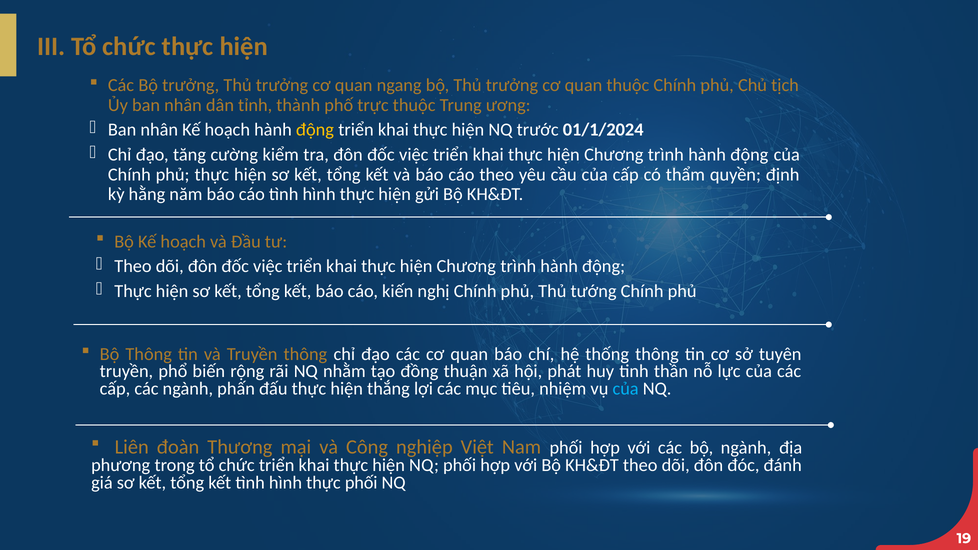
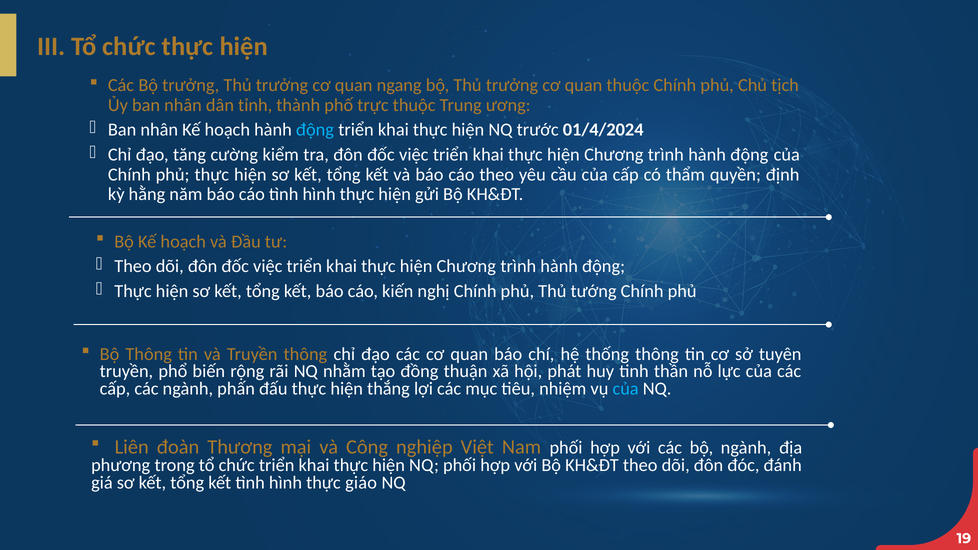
động colour: yellow -> light blue (315, 130)
01/1/2024: 01/1/2024 -> 01/4/2024 (603, 130)
thực phối: phối -> giáo (361, 483)
